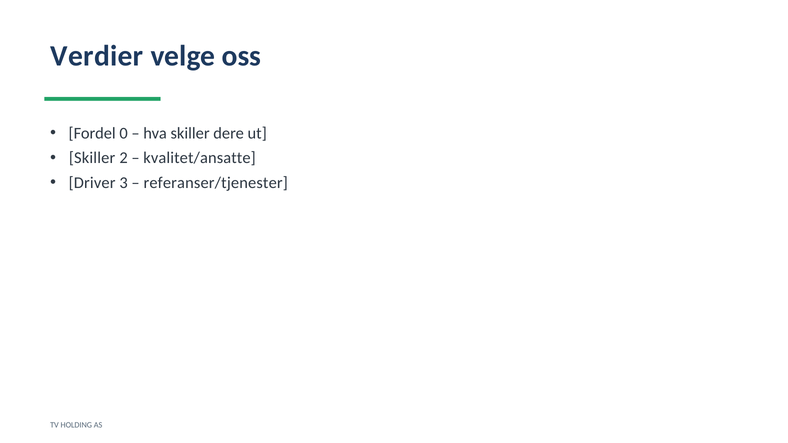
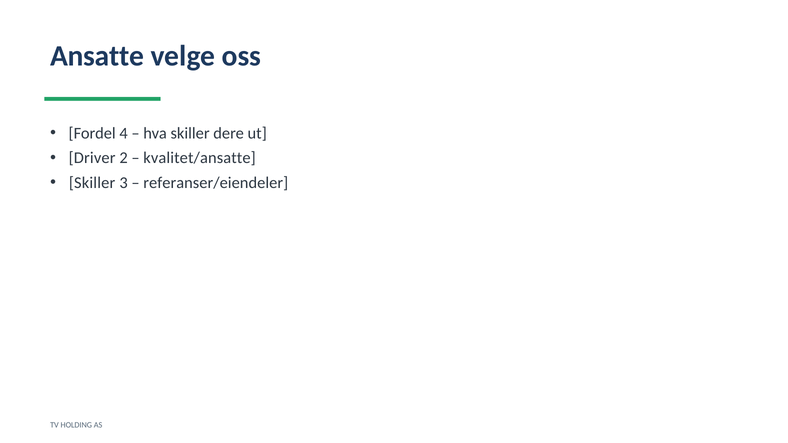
Verdier: Verdier -> Ansatte (97, 56)
0: 0 -> 4 (124, 133)
Skiller: Skiller -> Driver (92, 158)
Driver: Driver -> Skiller (92, 183)
referanser/tjenester: referanser/tjenester -> referanser/eiendeler (216, 183)
